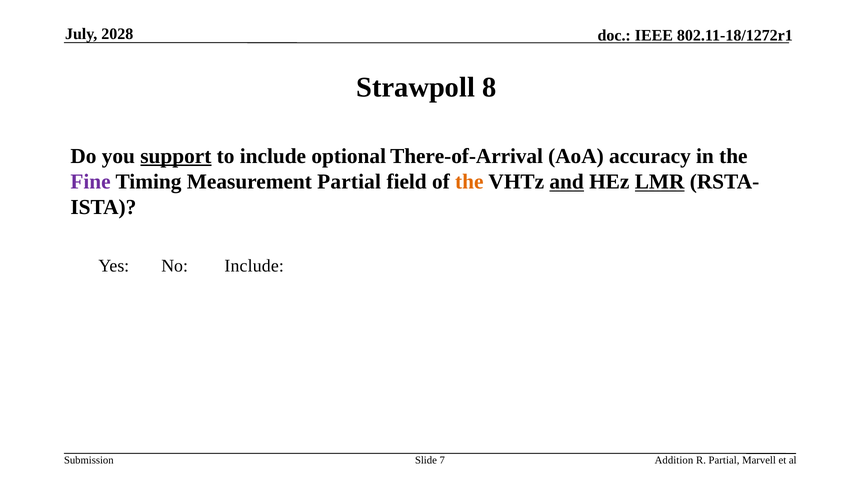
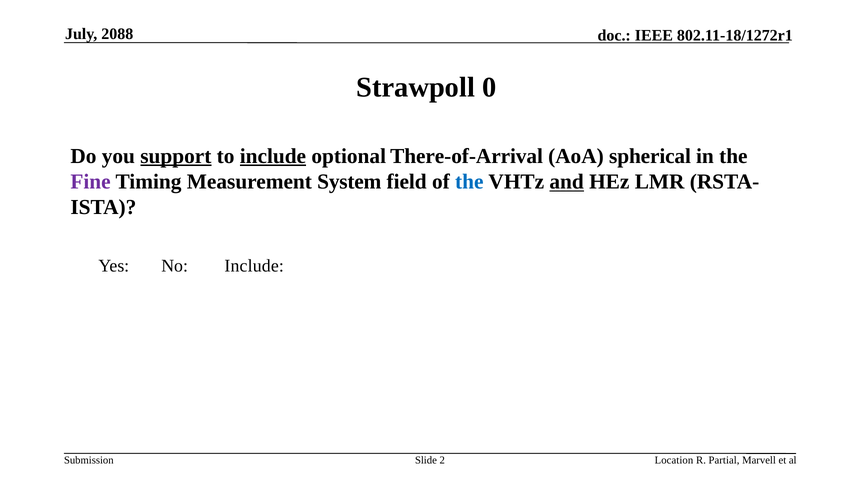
2028: 2028 -> 2088 (117, 34)
8: 8 -> 0 (489, 87)
include underline: none -> present (273, 156)
accuracy: accuracy -> spherical (650, 156)
Measurement Partial: Partial -> System (349, 182)
the colour: orange -> blue (469, 182)
LMR underline: present -> none (660, 182)
7: 7 -> 2 (442, 460)
Addition: Addition -> Location (674, 460)
